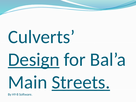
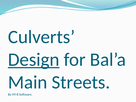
Streets underline: present -> none (81, 82)
